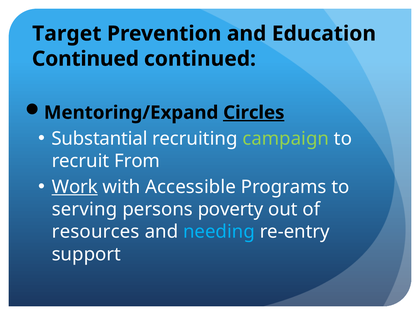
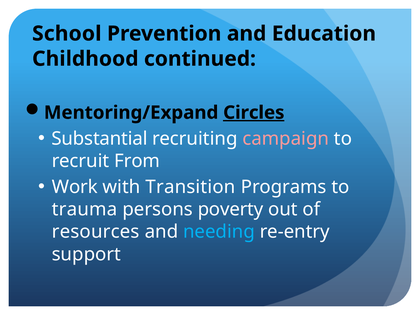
Target: Target -> School (67, 34)
Continued: Continued -> Childhood (85, 59)
campaign colour: light green -> pink (286, 139)
Work underline: present -> none (75, 187)
Accessible: Accessible -> Transition (191, 187)
serving: serving -> trauma (85, 209)
